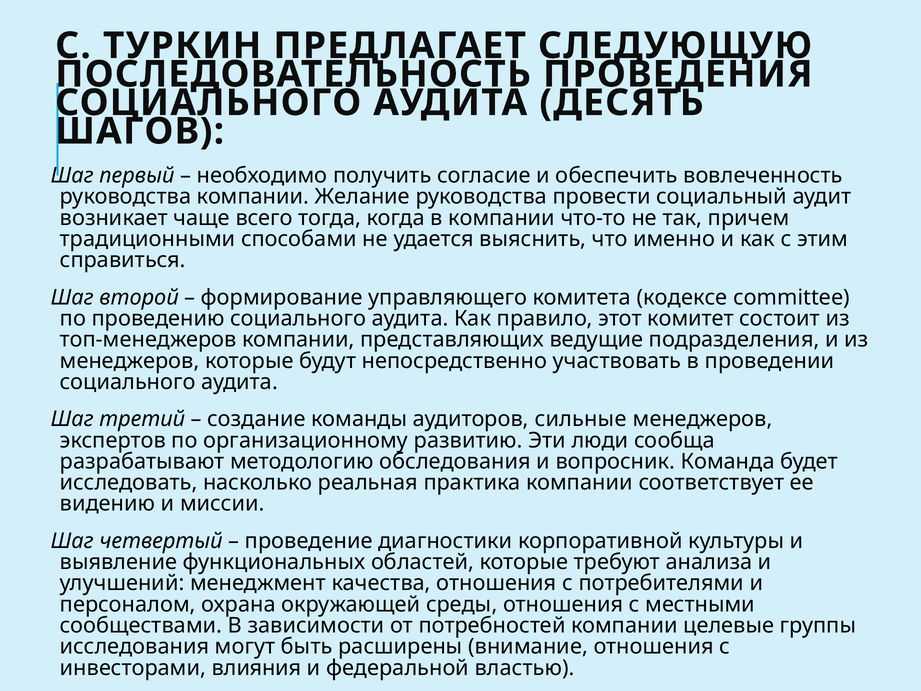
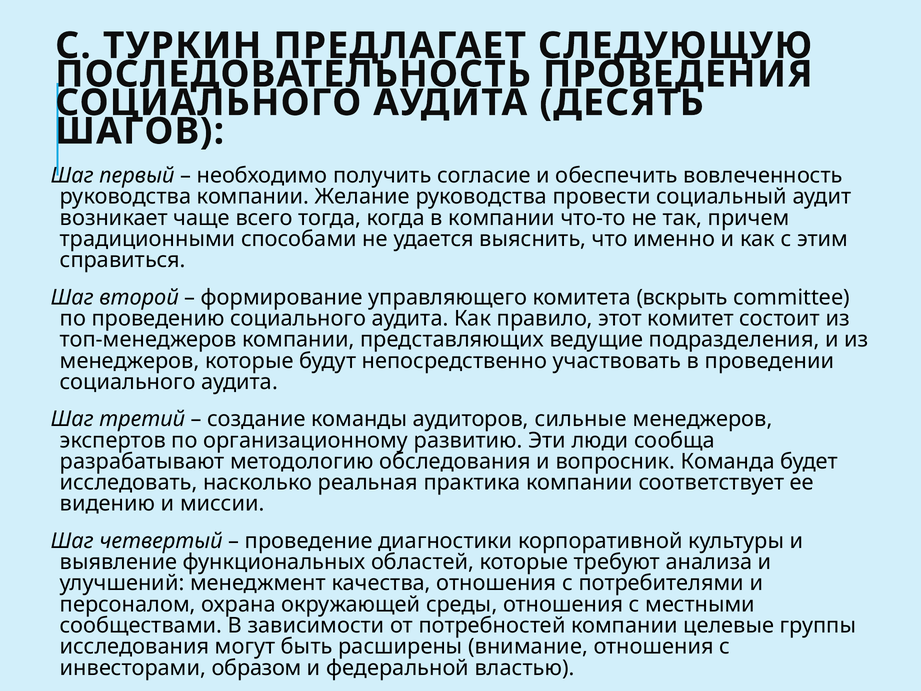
кодексе: кодексе -> вскрыть (682, 297)
влияния: влияния -> образом (257, 668)
